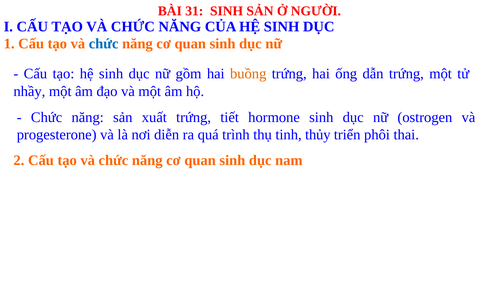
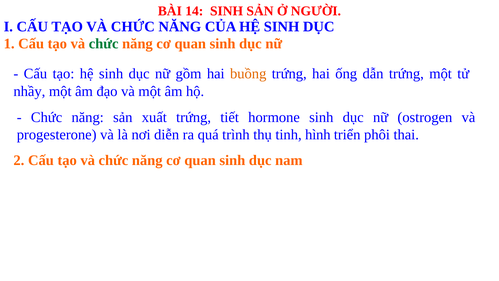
31: 31 -> 14 (194, 11)
chức colour: blue -> green (104, 44)
thủy: thủy -> hình (318, 135)
